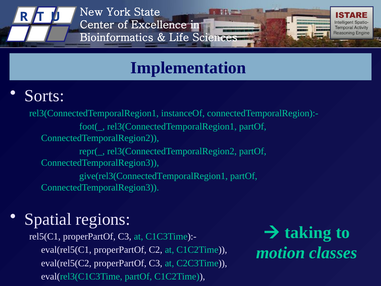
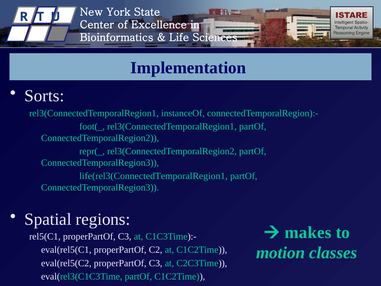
give(rel3(ConnectedTemporalRegion1: give(rel3(ConnectedTemporalRegion1 -> life(rel3(ConnectedTemporalRegion1 (153, 176)
taking: taking -> makes (308, 232)
